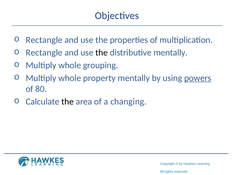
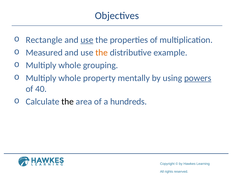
use underline: none -> present (87, 40)
Rectangle: Rectangle -> Measured (44, 53)
the colour: black -> orange (102, 53)
distributive mentally: mentally -> example (171, 53)
80: 80 -> 40 (41, 89)
changing: changing -> hundreds (129, 102)
